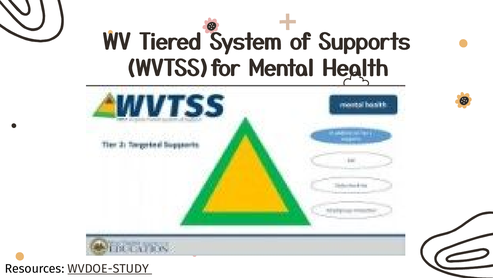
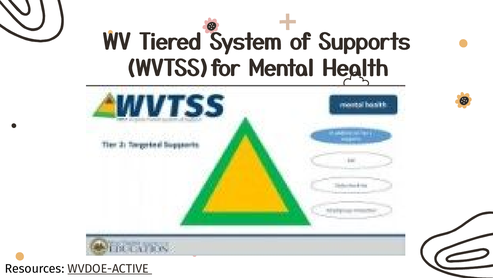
WVDOE-STUDY: WVDOE-STUDY -> WVDOE-ACTIVE (108, 268)
